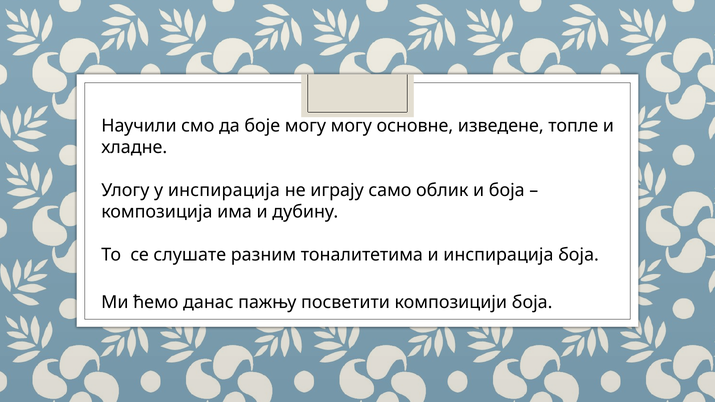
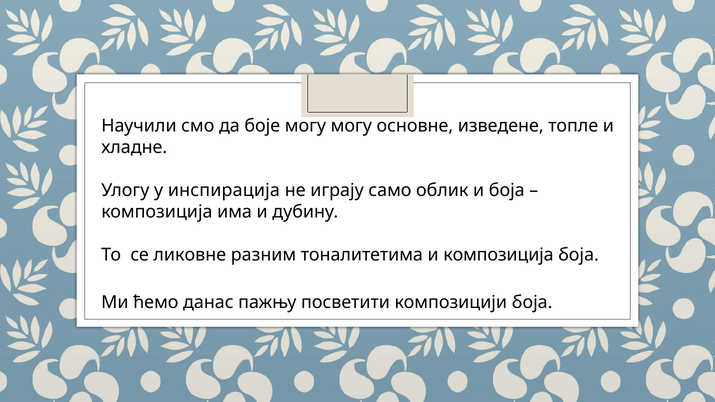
слушате: слушате -> ликовне (190, 255)
и инспирација: инспирација -> композиција (498, 255)
